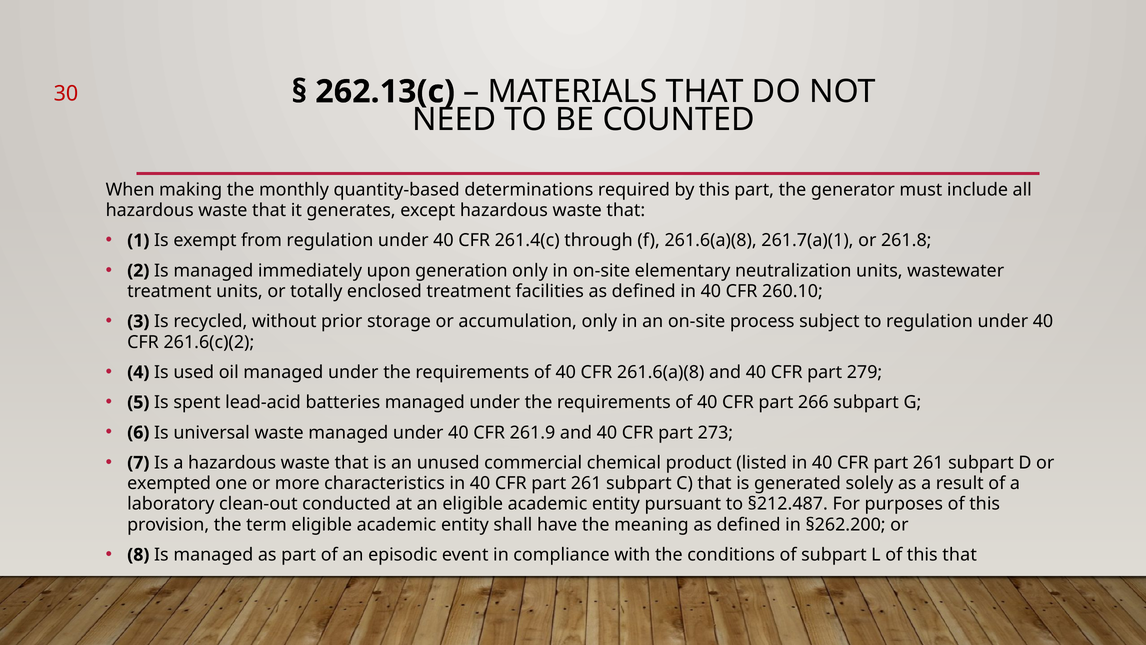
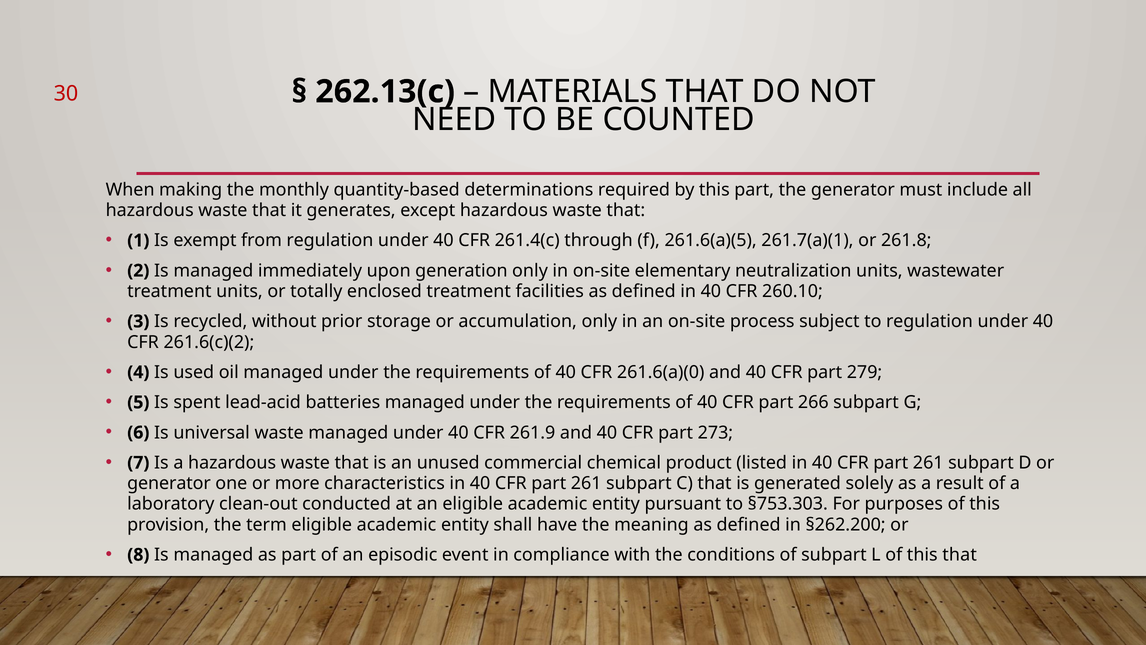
f 261.6(a)(8: 261.6(a)(8 -> 261.6(a)(5 (711, 240)
CFR 261.6(a)(8: 261.6(a)(8 -> 261.6(a)(0 (661, 372)
exempted: exempted -> generator (169, 483)
§212.487: §212.487 -> §753.303 (788, 504)
